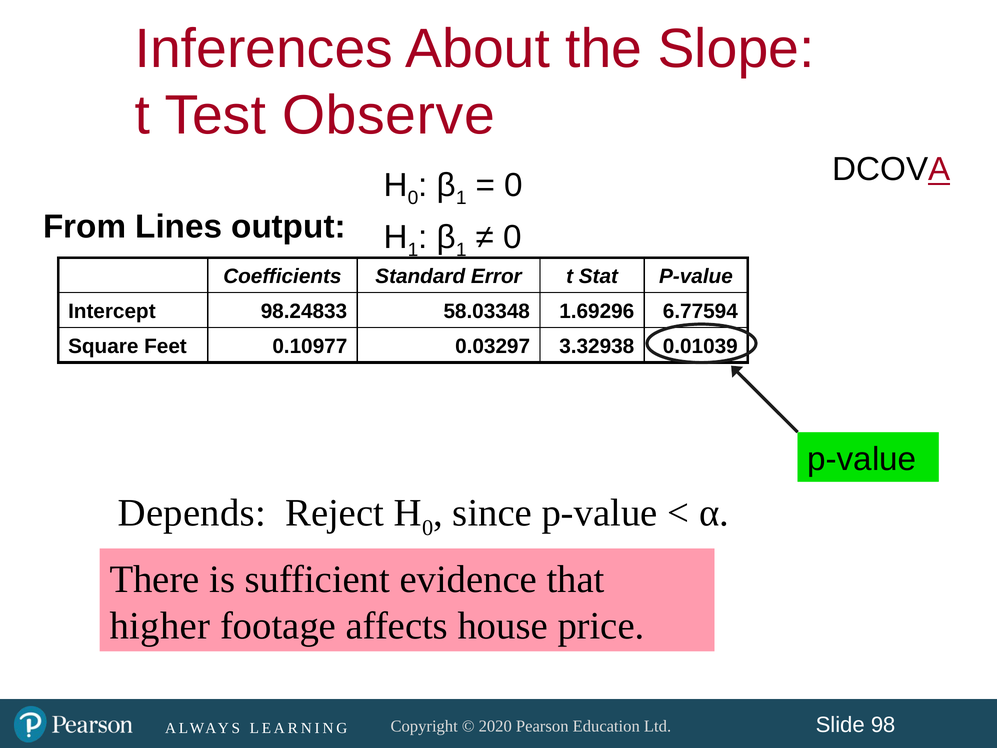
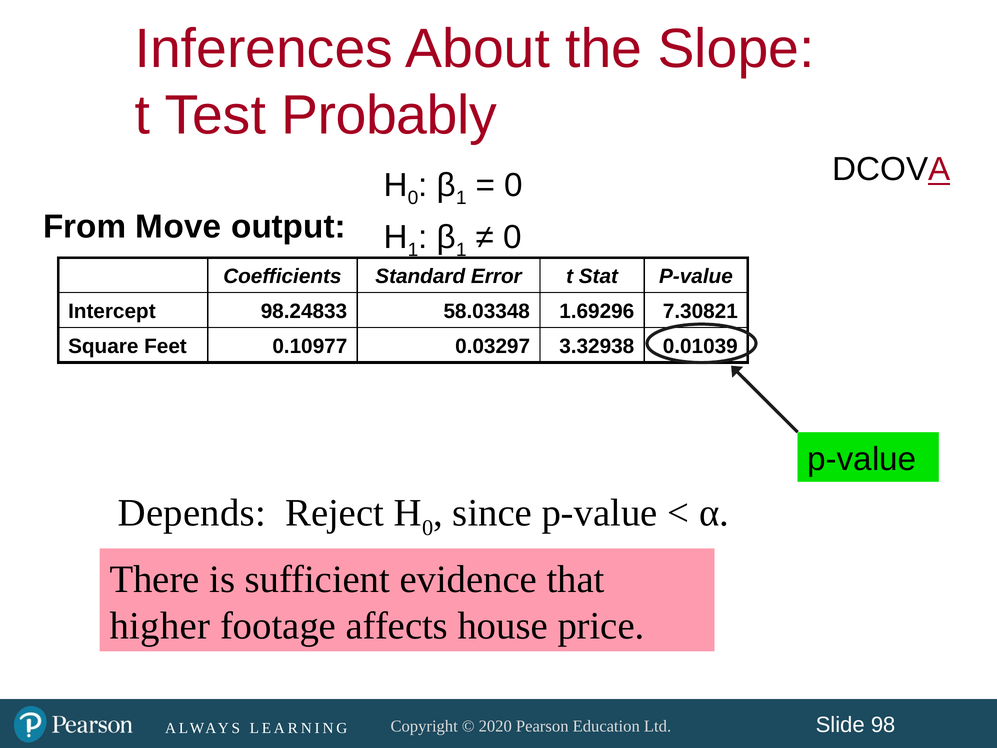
Observe: Observe -> Probably (389, 115)
Lines: Lines -> Move (178, 226)
6.77594: 6.77594 -> 7.30821 (700, 311)
